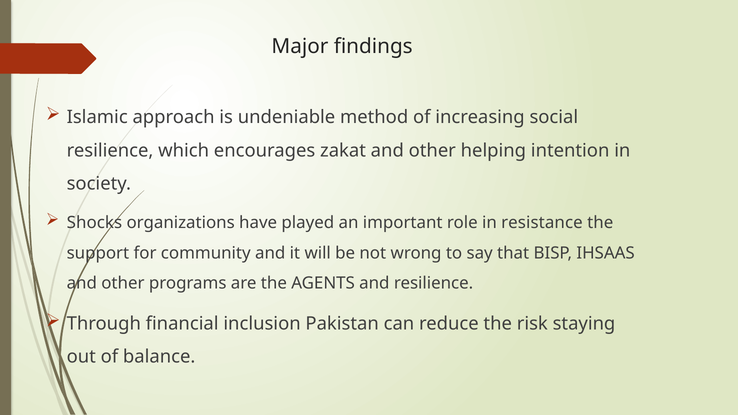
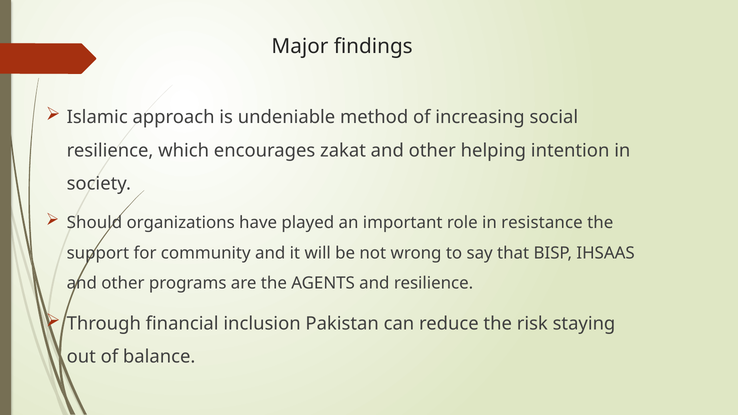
Shocks: Shocks -> Should (94, 223)
